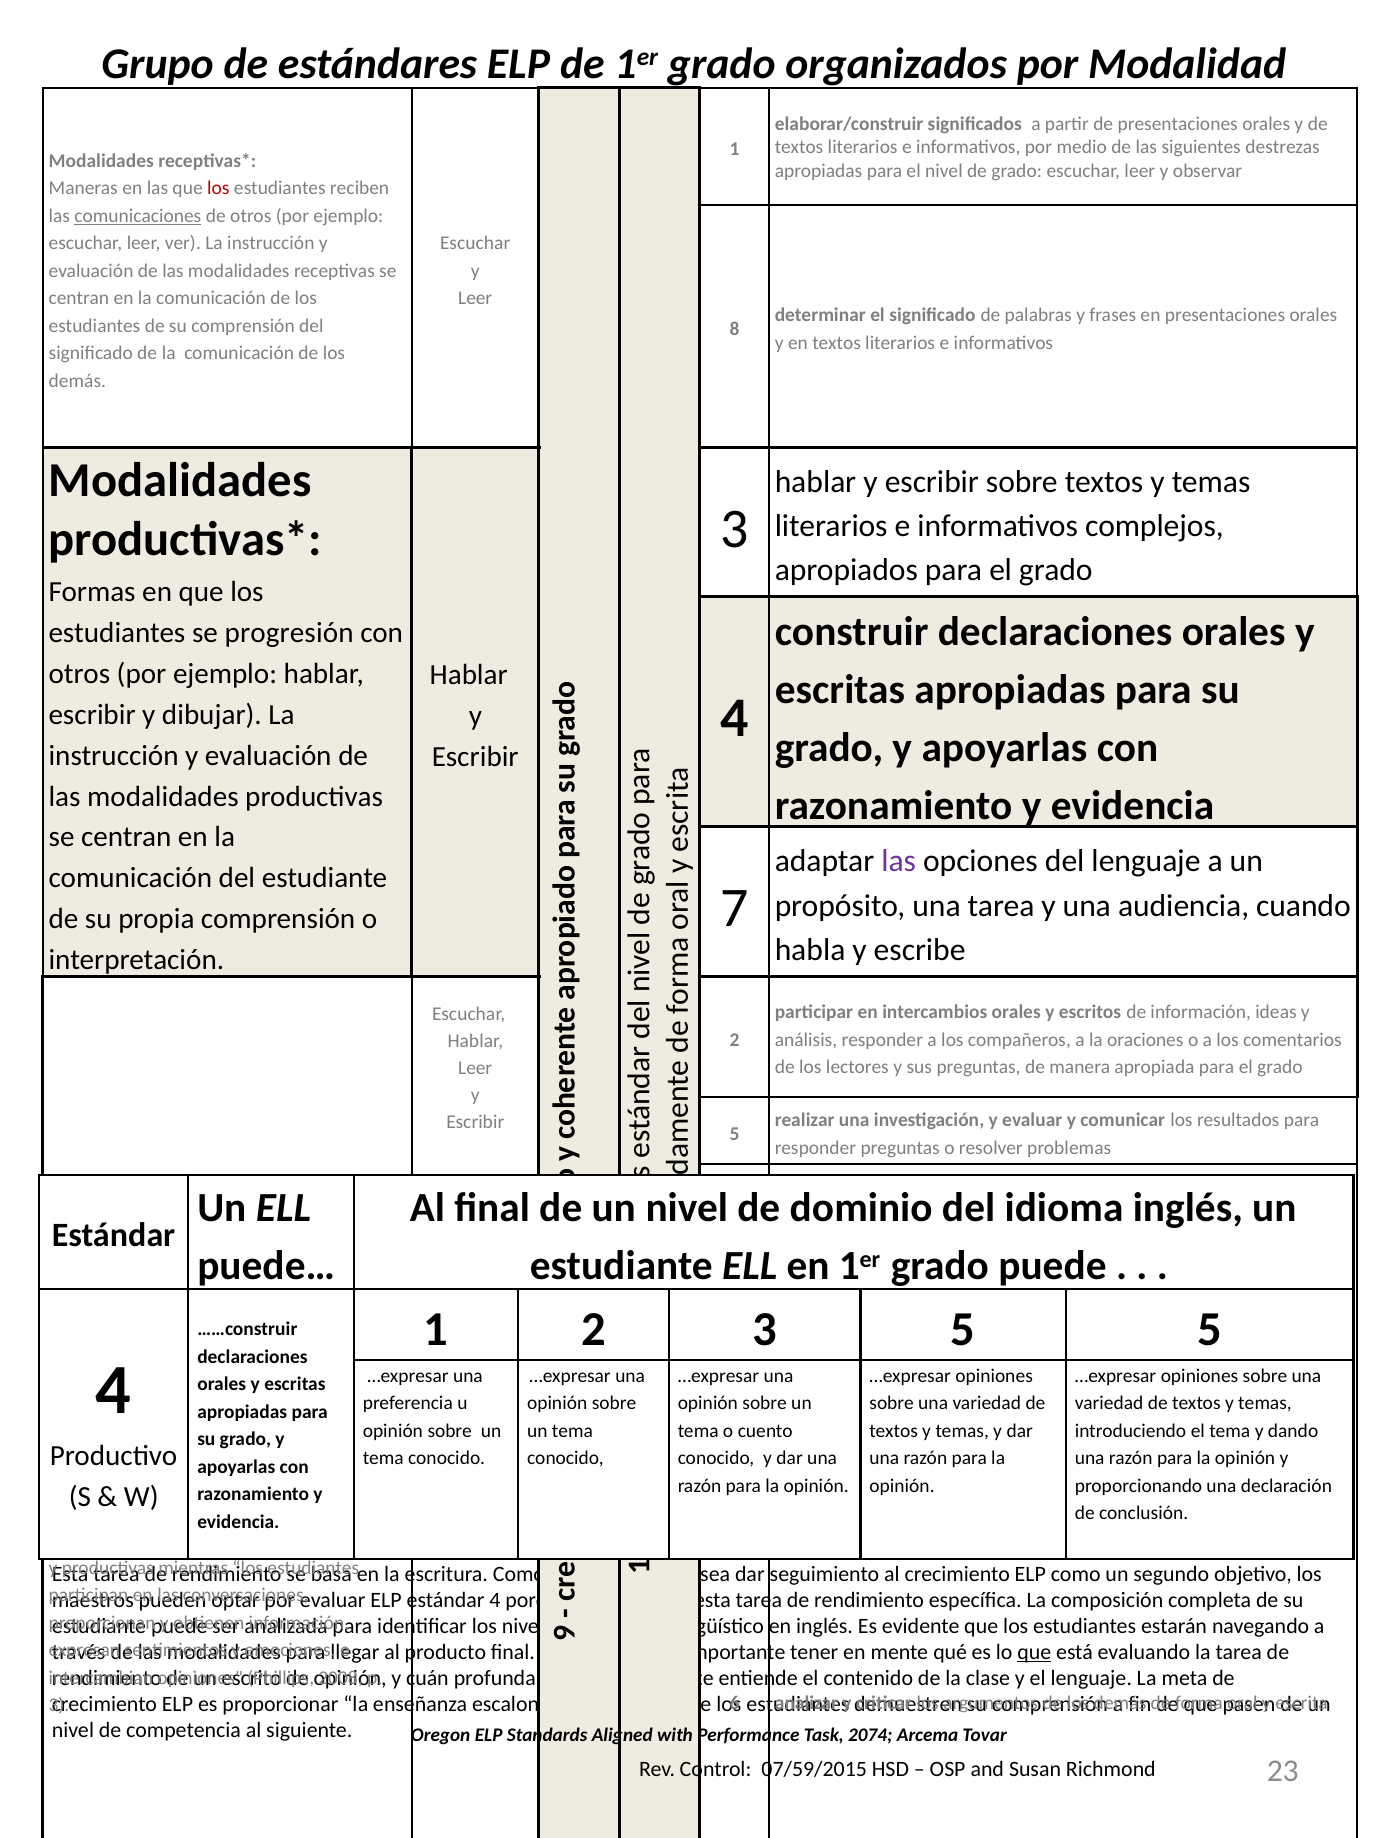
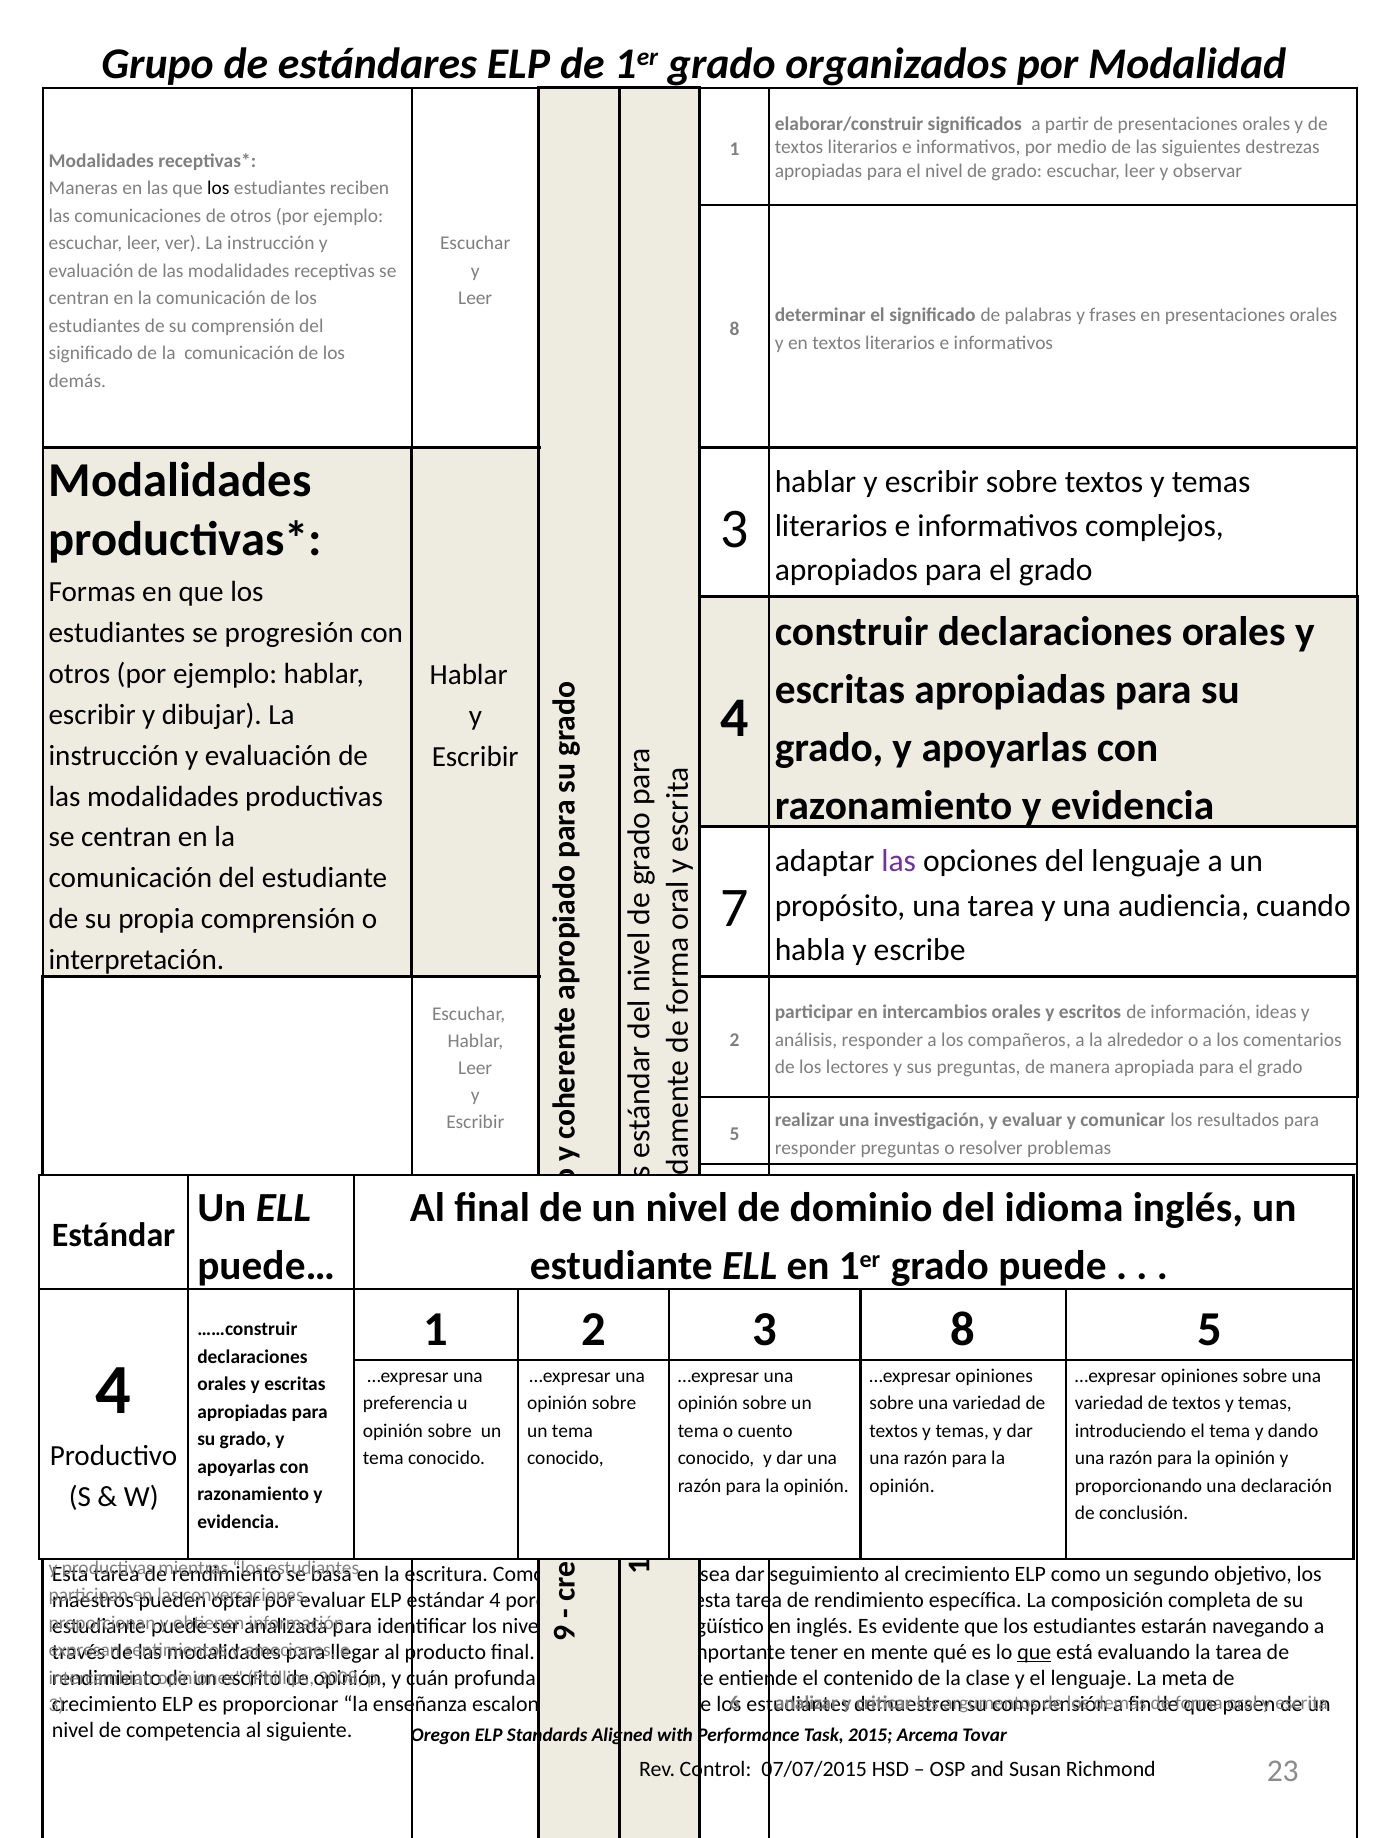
los colour: red -> black (218, 188)
comunicaciones underline: present -> none (138, 216)
oraciones: oraciones -> alrededor (1145, 1040)
3 5: 5 -> 8 (963, 1329)
2074: 2074 -> 2015 (870, 1735)
07/59/2015: 07/59/2015 -> 07/07/2015 (814, 1769)
